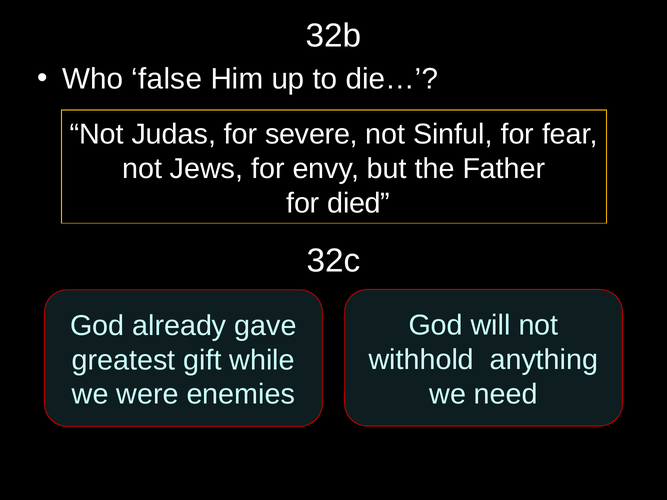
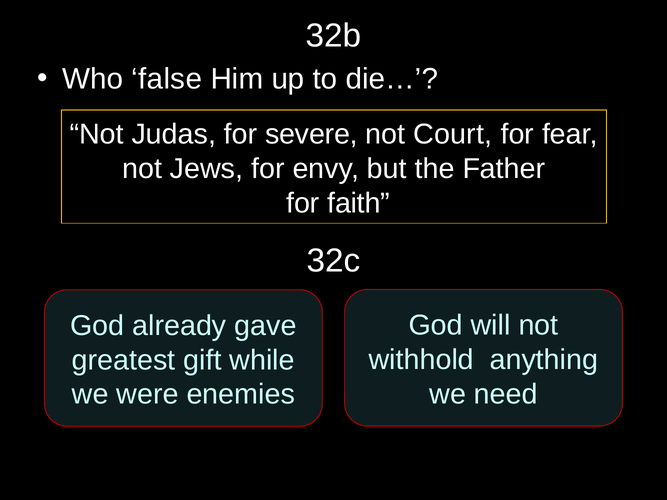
Sinful: Sinful -> Court (453, 134)
died: died -> faith (359, 203)
